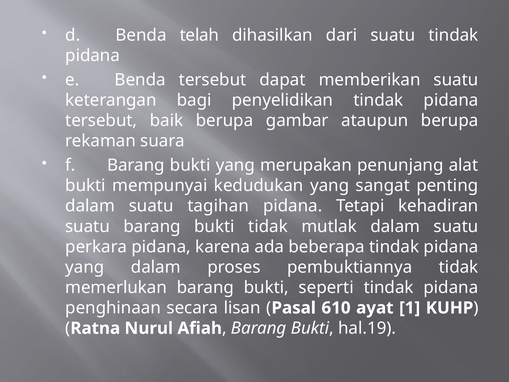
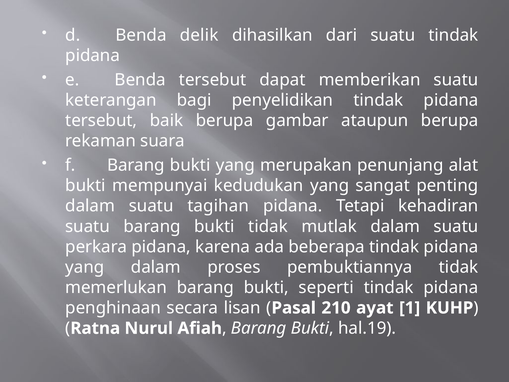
telah: telah -> delik (199, 35)
610: 610 -> 210 (336, 308)
